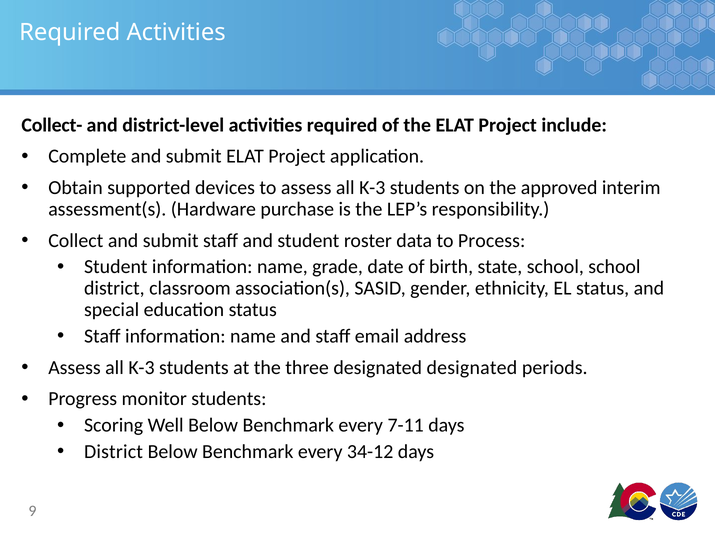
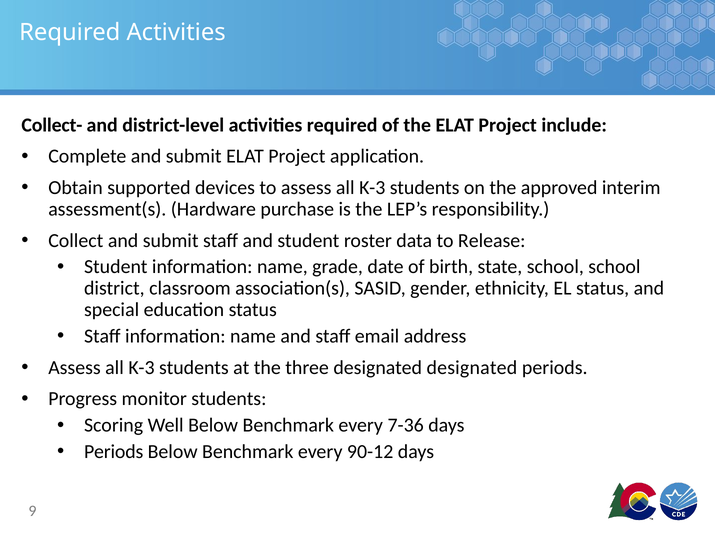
Process: Process -> Release (492, 241)
7-11: 7-11 -> 7-36 (406, 426)
District: District -> Periods (114, 452)
34-12: 34-12 -> 90-12 (370, 452)
